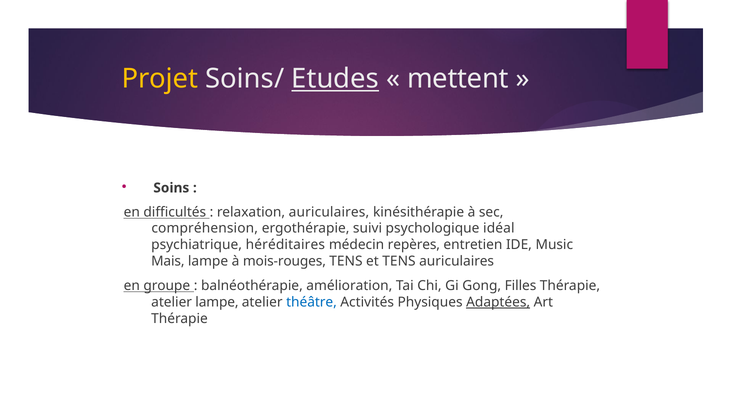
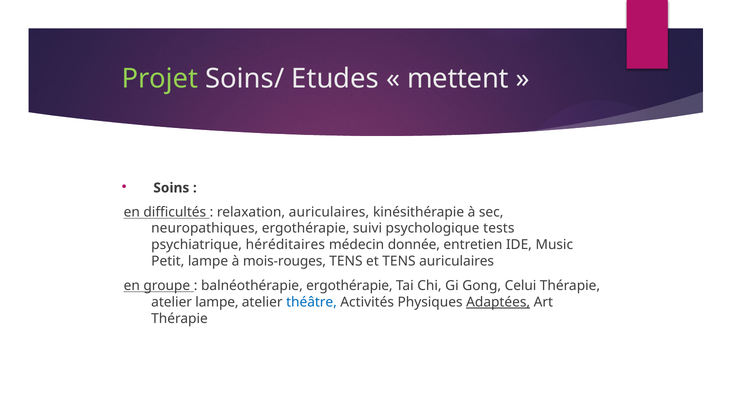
Projet colour: yellow -> light green (160, 79)
Etudes underline: present -> none (335, 79)
compréhension: compréhension -> neuropathiques (205, 228)
idéal: idéal -> tests (499, 228)
repères: repères -> donnée (414, 245)
Mais: Mais -> Petit (168, 261)
balnéothérapie amélioration: amélioration -> ergothérapie (349, 285)
Filles: Filles -> Celui (521, 285)
